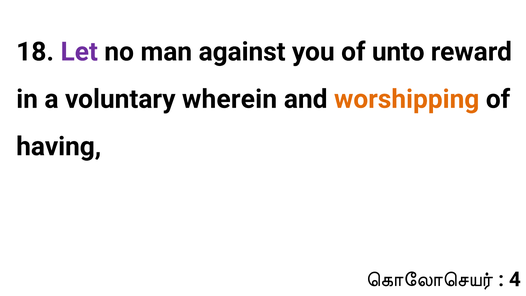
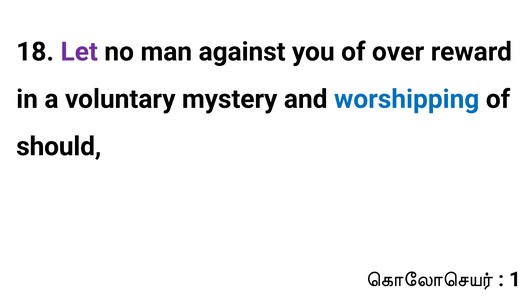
unto: unto -> over (398, 52)
wherein: wherein -> mystery (230, 99)
worshipping colour: orange -> blue (407, 99)
having: having -> should (59, 146)
4: 4 -> 1 (515, 279)
